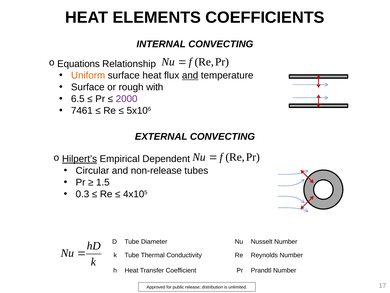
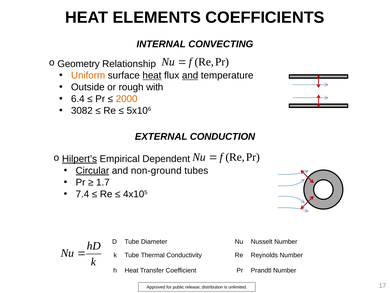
Equations: Equations -> Geometry (79, 64)
heat underline: none -> present (152, 75)
Surface: Surface -> Outside (88, 87)
6.5: 6.5 -> 6.4 (78, 99)
2000 colour: purple -> orange (127, 99)
7461: 7461 -> 3082 (82, 110)
EXTERNAL CONVECTING: CONVECTING -> CONDUCTION (223, 136)
Circular underline: none -> present (92, 170)
non-release: non-release -> non-ground (156, 170)
1.5: 1.5 -> 1.7 (103, 182)
0.3: 0.3 -> 7.4 (82, 194)
